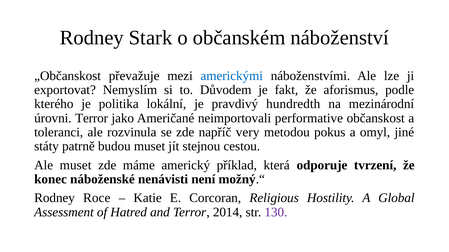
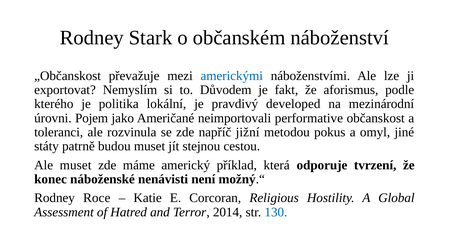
hundredth: hundredth -> developed (293, 104)
úrovni Terror: Terror -> Pojem (92, 118)
very: very -> jižní (248, 132)
130 colour: purple -> blue (276, 213)
